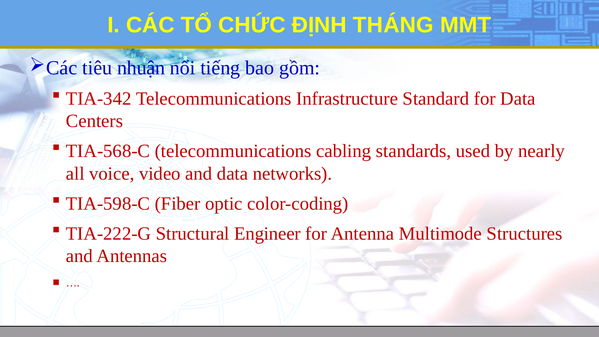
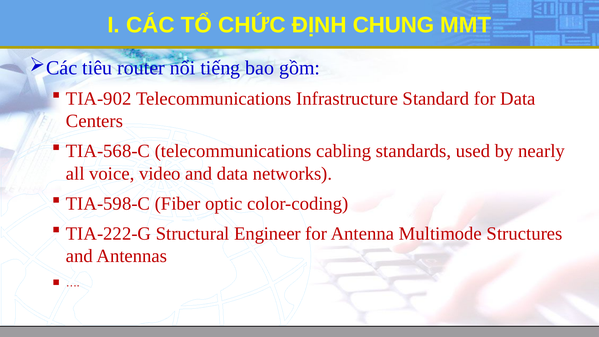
THÁNG: THÁNG -> CHUNG (394, 25)
nhuận: nhuận -> router (141, 68)
TIA-342: TIA-342 -> TIA-902 (99, 99)
